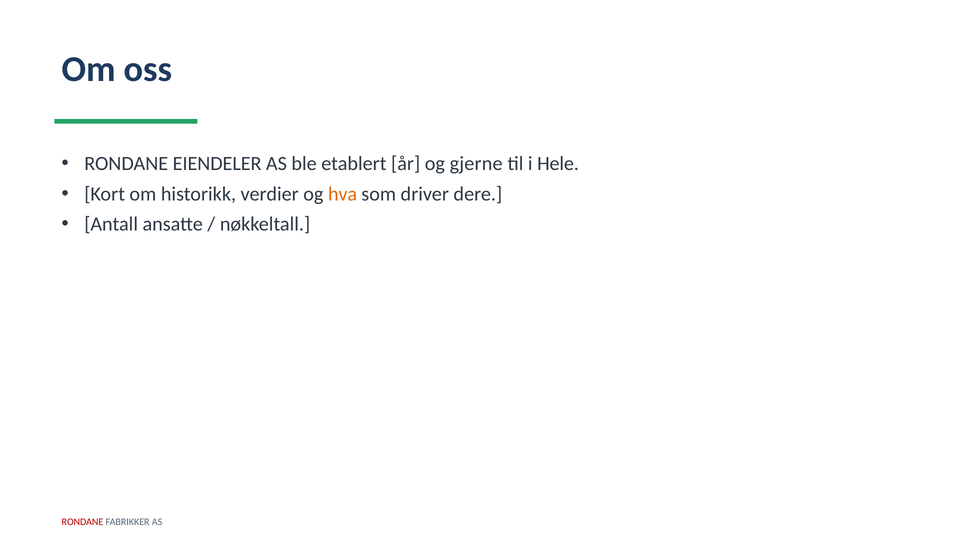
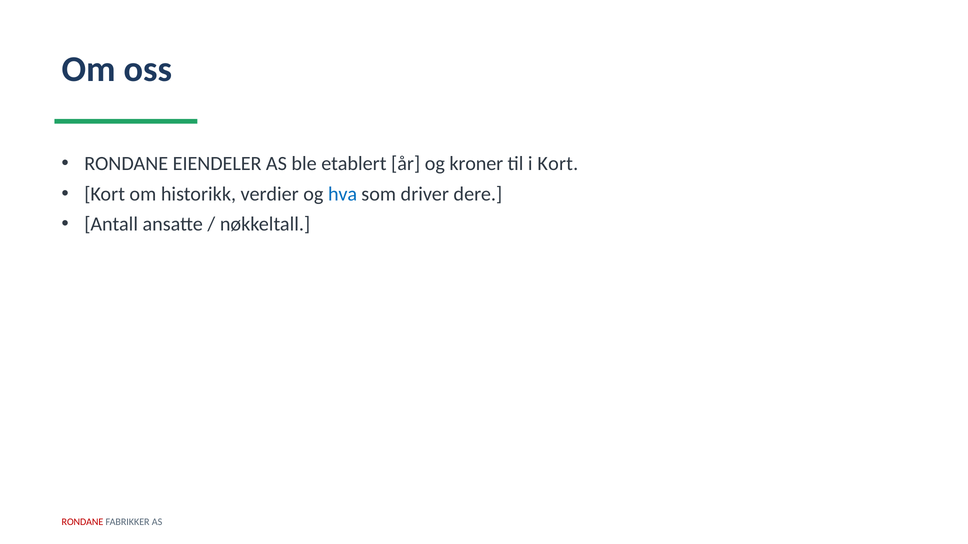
gjerne: gjerne -> kroner (476, 164)
i Hele: Hele -> Kort (558, 164)
hva colour: orange -> blue (343, 194)
